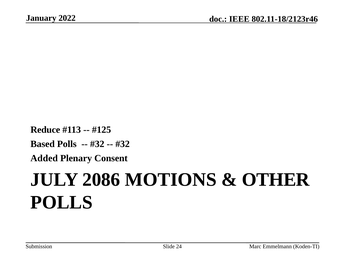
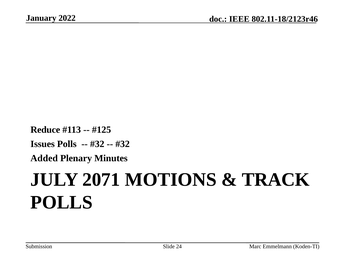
Based: Based -> Issues (43, 144)
Consent: Consent -> Minutes (111, 158)
2086: 2086 -> 2071 (101, 179)
OTHER: OTHER -> TRACK (276, 179)
